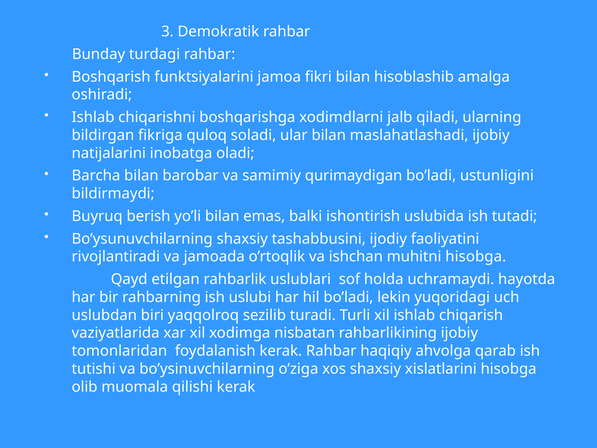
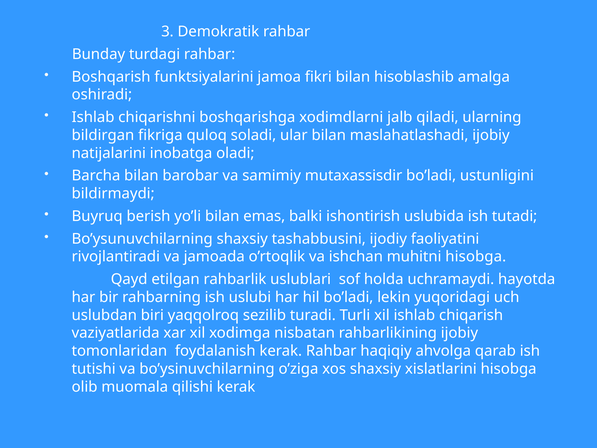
qurimaydigan: qurimaydigan -> mutaxassisdir (354, 176)
